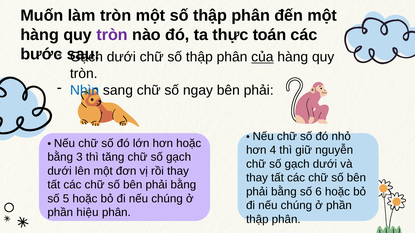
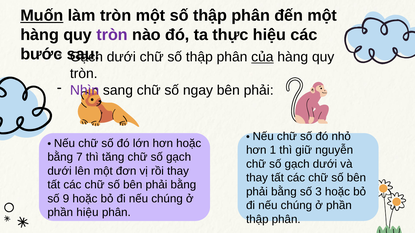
Muốn underline: none -> present (42, 16)
thực toán: toán -> hiệu (269, 35)
Nhìn colour: blue -> purple (85, 90)
4: 4 -> 1 (273, 150)
3: 3 -> 7 (79, 157)
6: 6 -> 3 (319, 192)
5: 5 -> 9 (66, 199)
